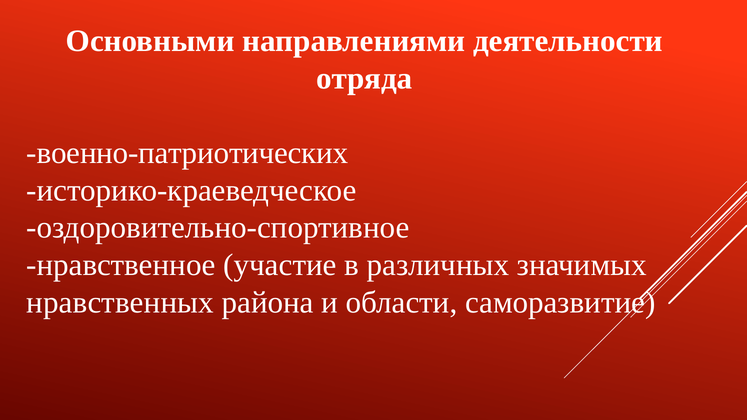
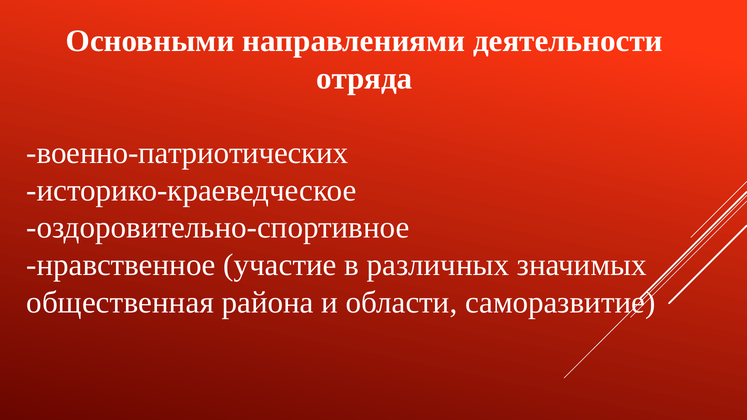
нравственных: нравственных -> общественная (120, 302)
